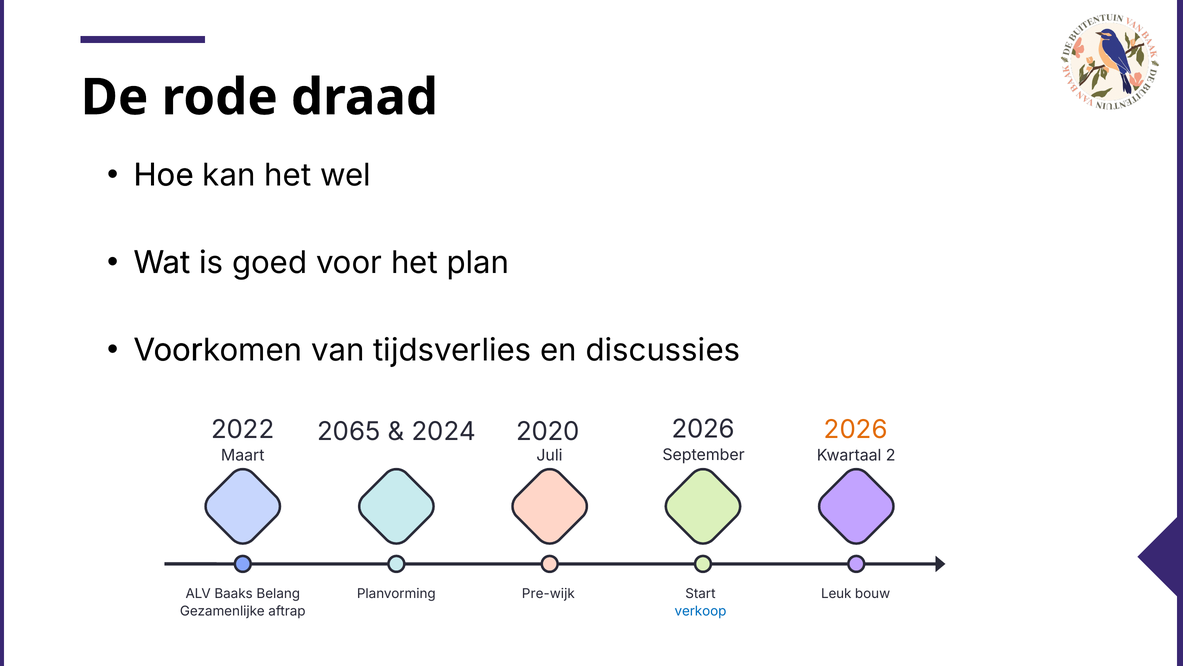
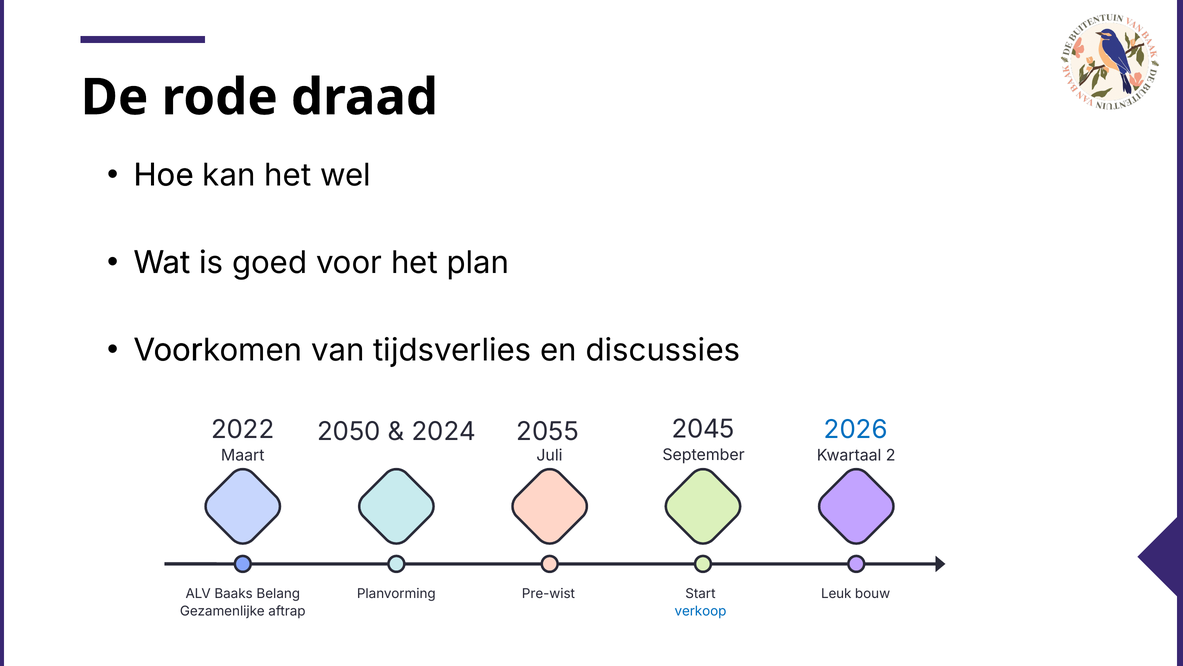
2026: 2026 -> 2045 (703, 429)
2026 colour: orange -> blue (856, 429)
2065: 2065 -> 2050 (349, 431)
2020: 2020 -> 2055 (548, 431)
Pre-wijk: Pre-wijk -> Pre-wist (548, 593)
